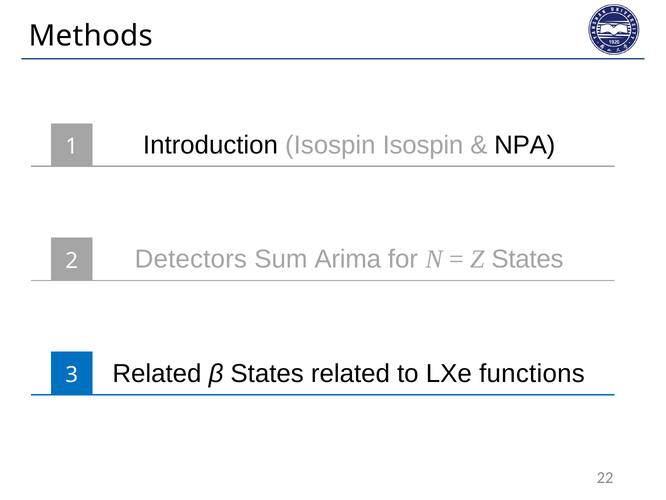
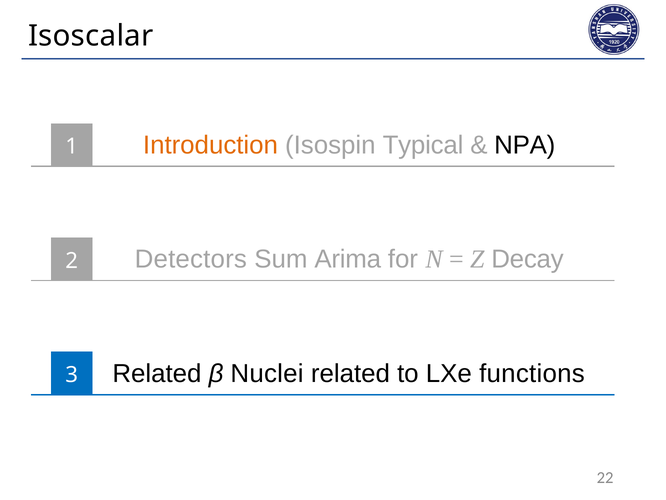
Methods: Methods -> Isoscalar (91, 36)
Introduction colour: black -> orange (210, 145)
Isospin Isospin: Isospin -> Typical (423, 145)
Z States: States -> Decay (527, 259)
β States: States -> Nuclei (267, 373)
